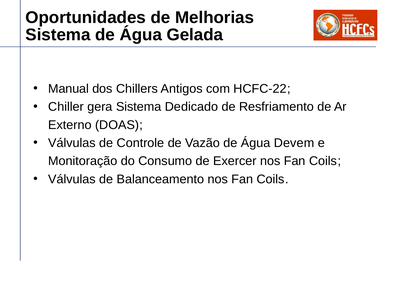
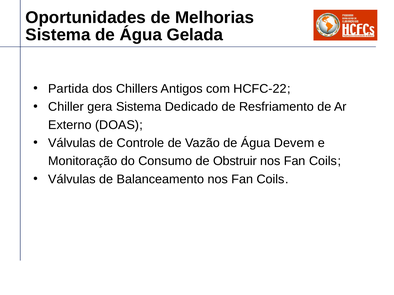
Manual: Manual -> Partida (68, 89)
Exercer: Exercer -> Obstruir (235, 161)
